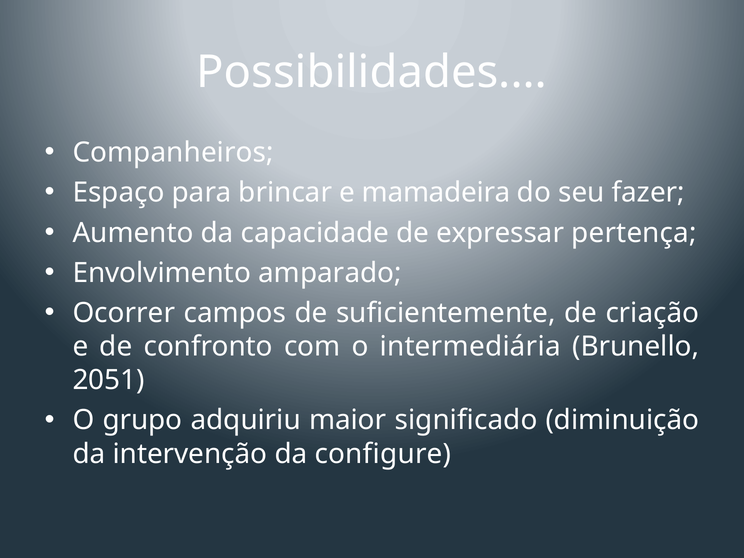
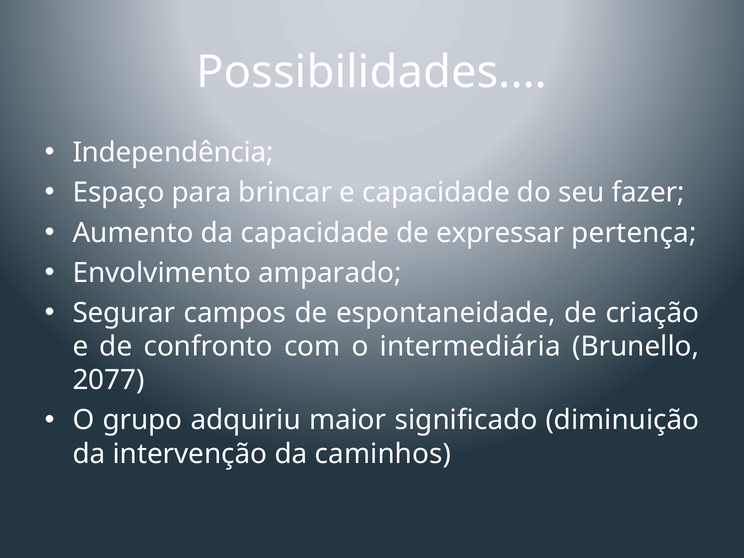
Companheiros: Companheiros -> Independência (173, 153)
e mamadeira: mamadeira -> capacidade (436, 193)
Ocorrer: Ocorrer -> Segurar (124, 313)
suficientemente: suficientemente -> espontaneidade (446, 313)
2051: 2051 -> 2077 (109, 380)
configure: configure -> caminhos (383, 454)
